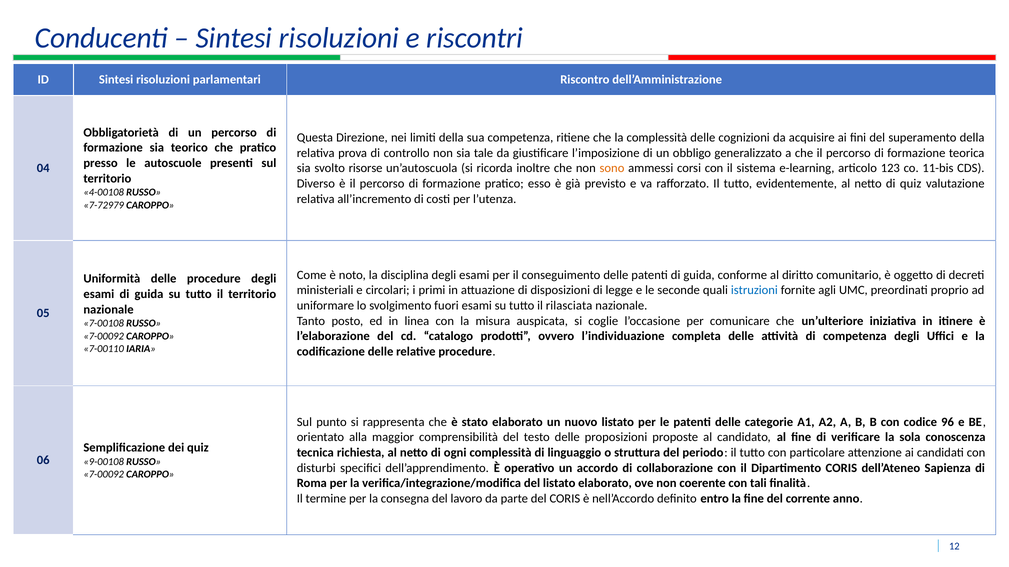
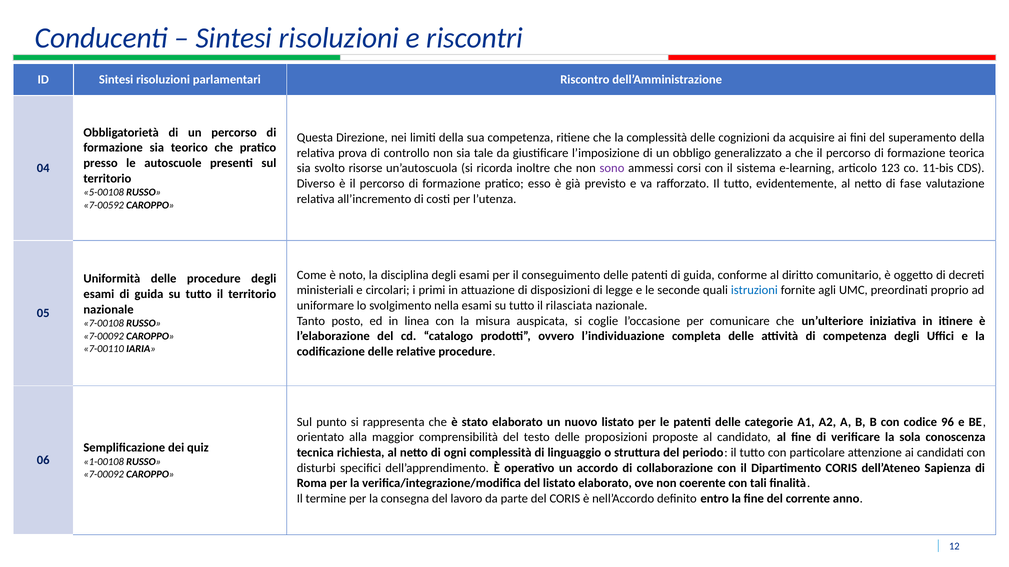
sono colour: orange -> purple (612, 168)
di quiz: quiz -> fase (911, 184)
4-00108: 4-00108 -> 5-00108 (104, 193)
7-72979: 7-72979 -> 7-00592 (104, 205)
fuori: fuori -> nella (447, 306)
9-00108: 9-00108 -> 1-00108 (104, 462)
